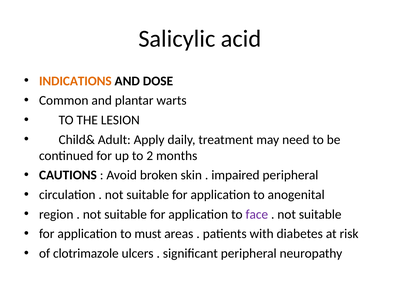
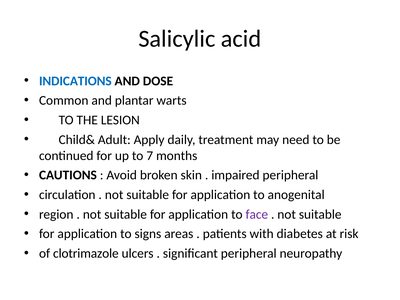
INDICATIONS colour: orange -> blue (75, 81)
2: 2 -> 7 (150, 156)
must: must -> signs (148, 234)
